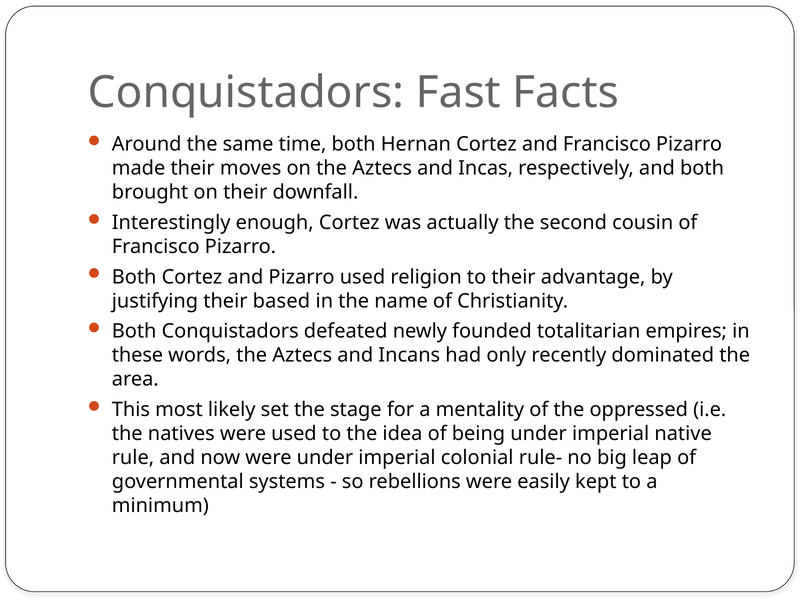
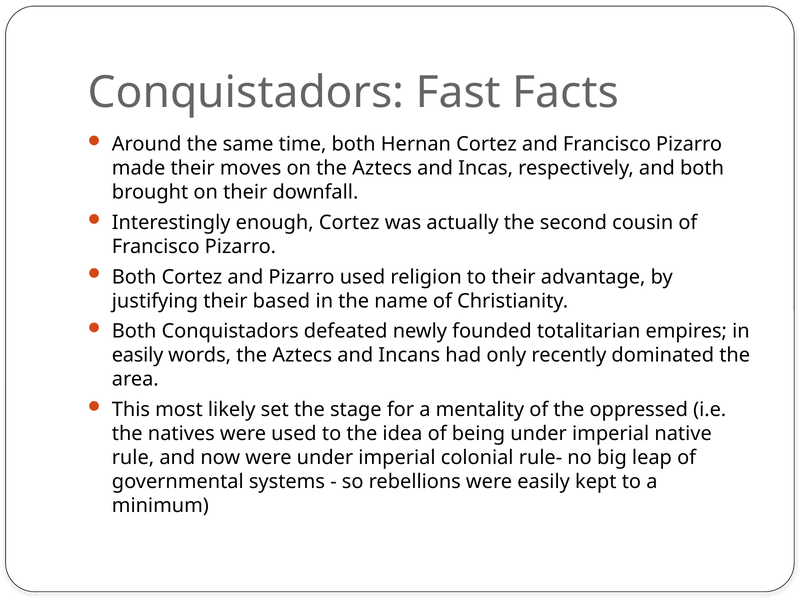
these: these -> easily (138, 355)
